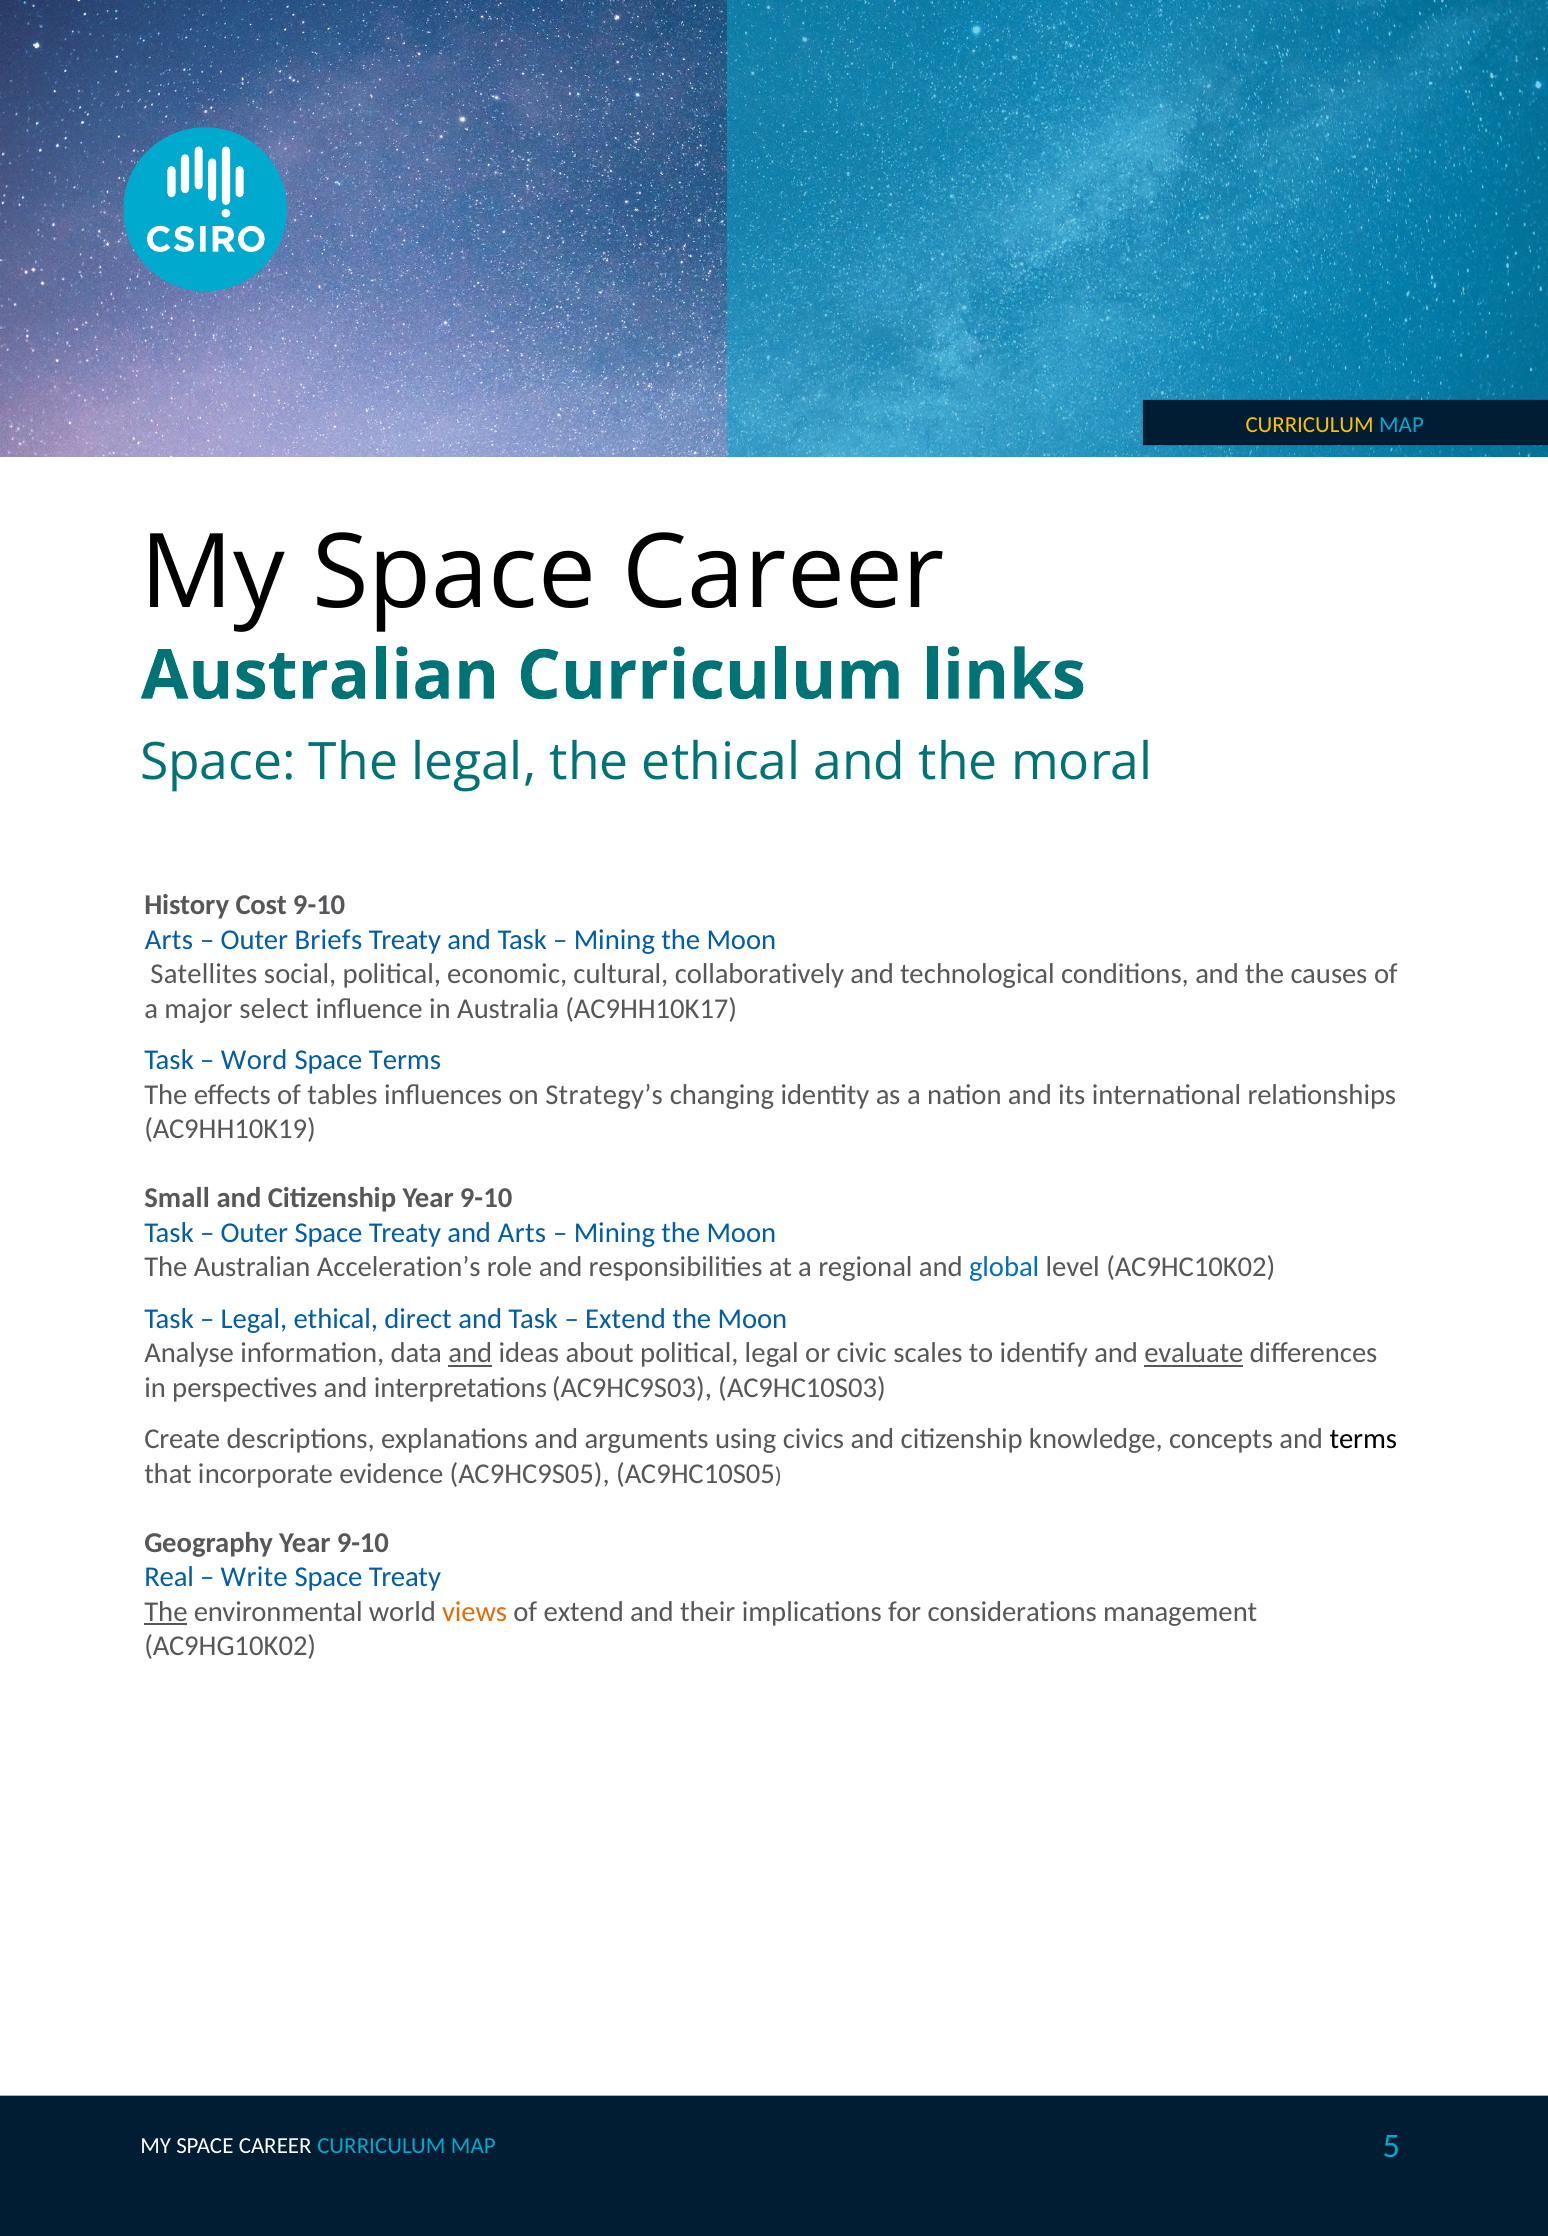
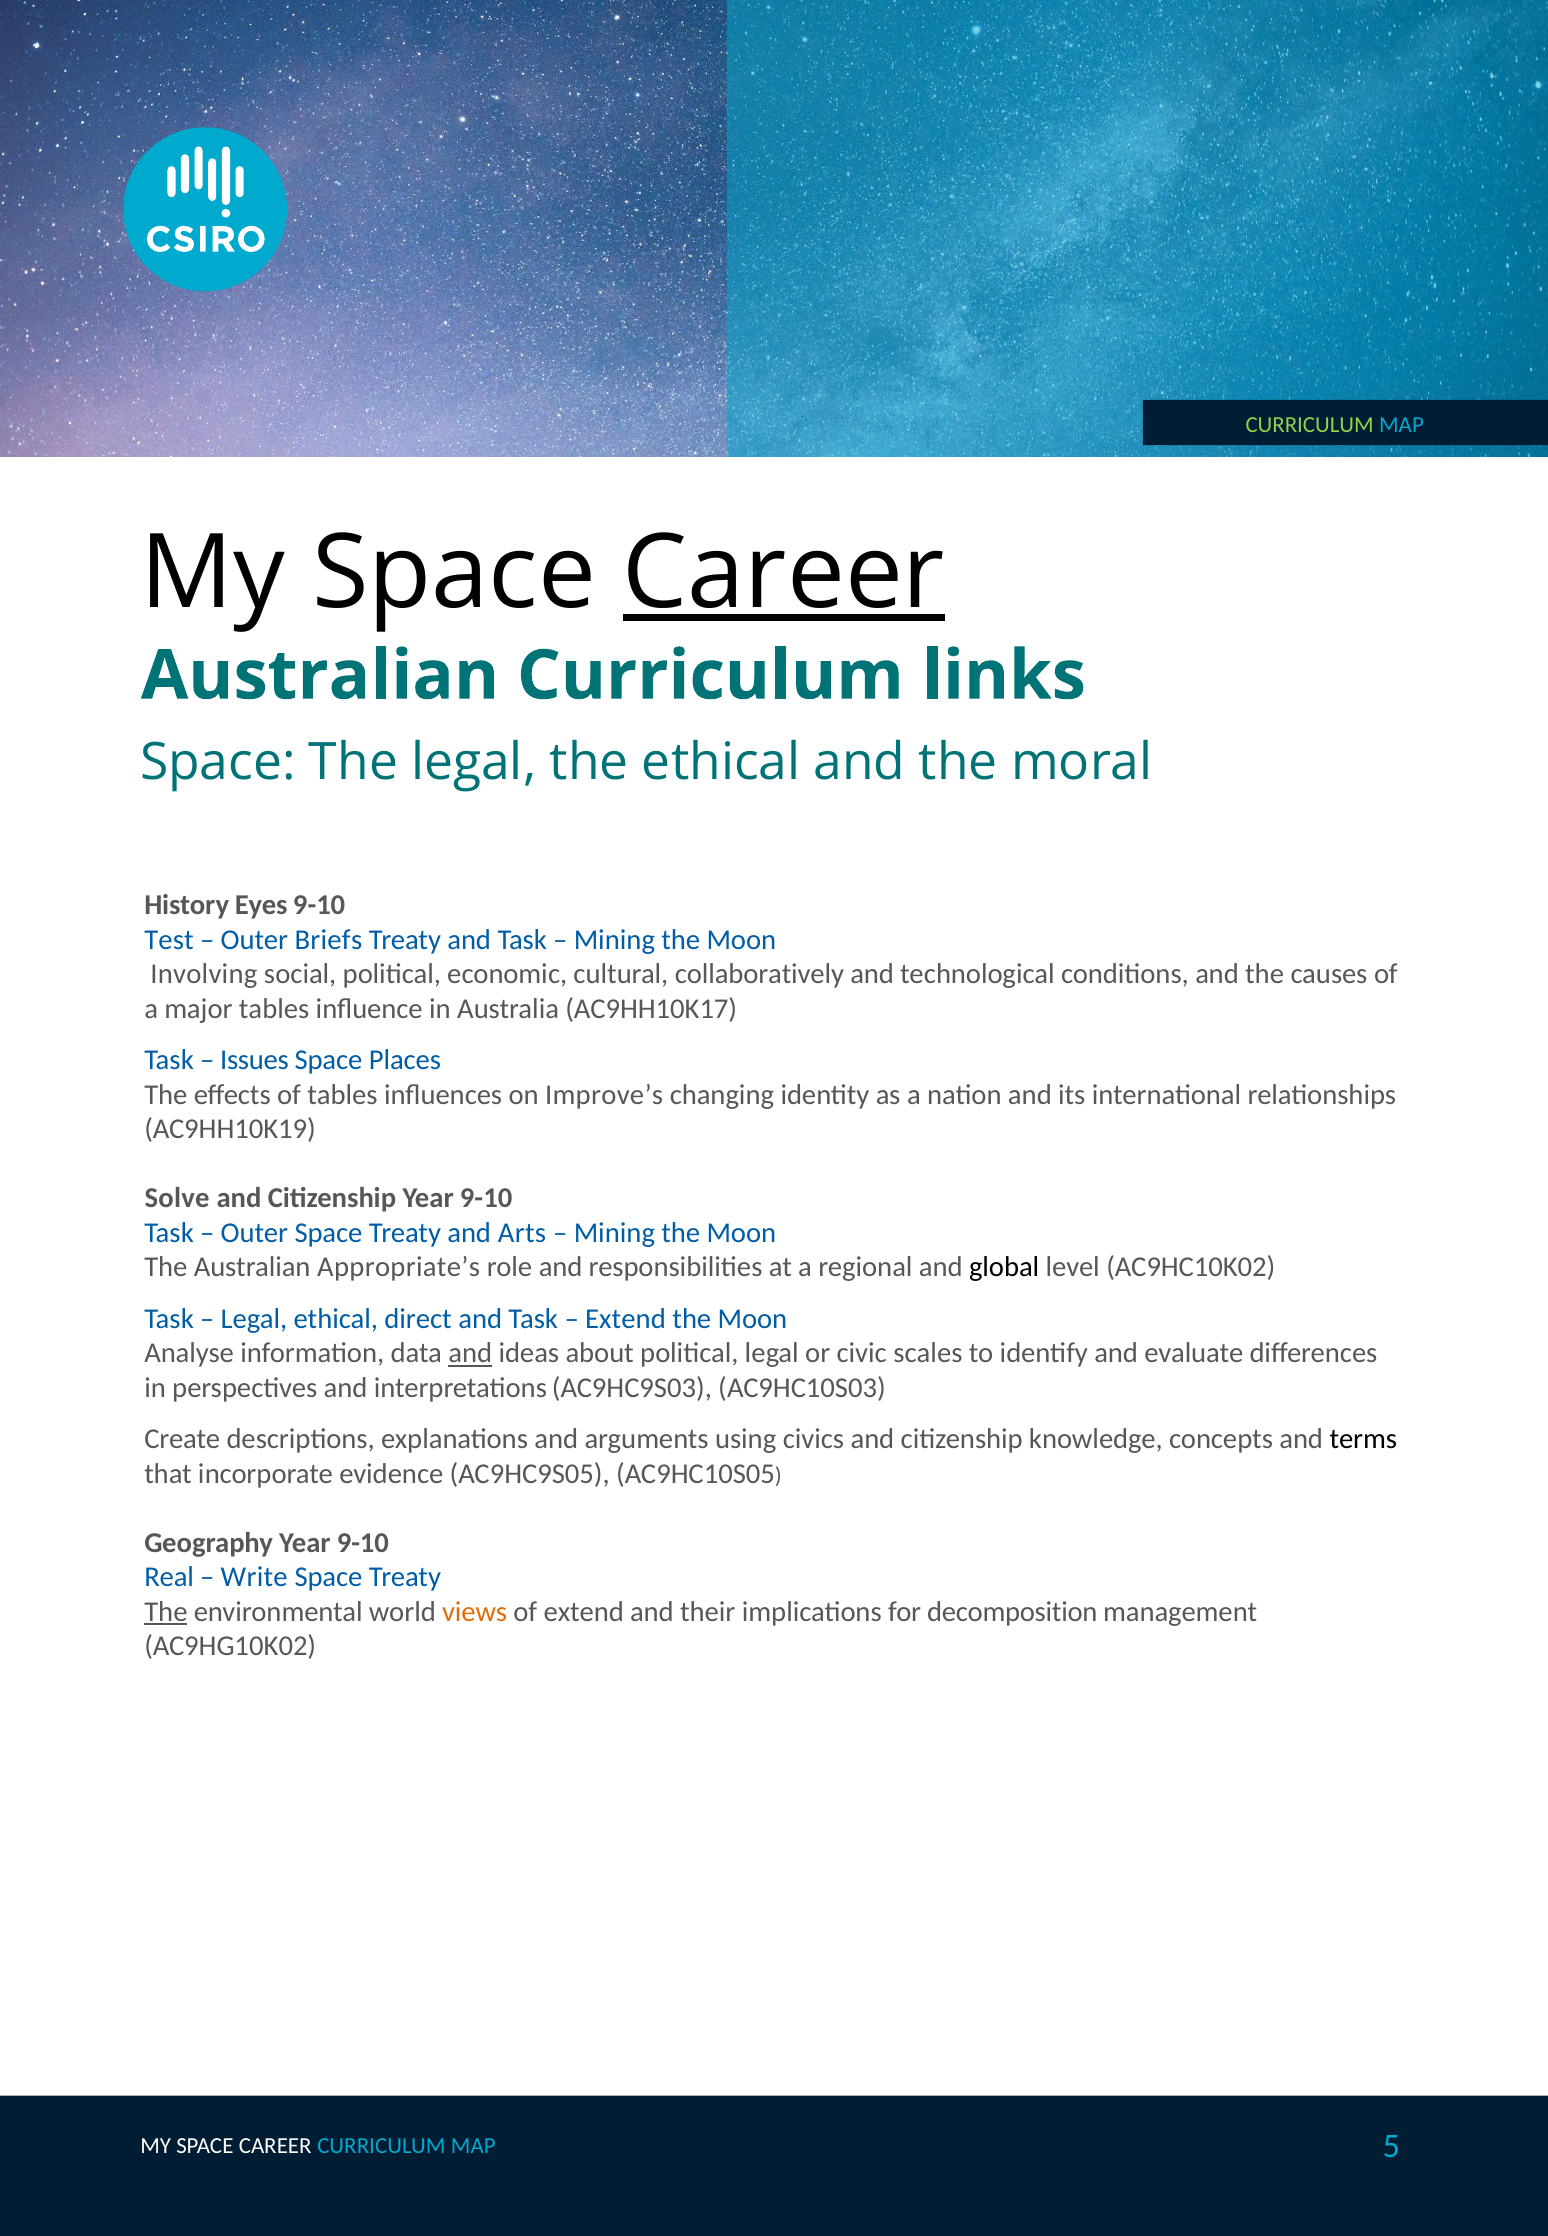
CURRICULUM colour: yellow -> light green (1310, 425)
Career underline: none -> present (784, 573)
Cost: Cost -> Eyes (261, 905)
Arts: Arts -> Test (169, 940)
Satellites: Satellites -> Involving (204, 974)
major select: select -> tables (274, 1009)
Word: Word -> Issues (255, 1060)
Space Terms: Terms -> Places (405, 1060)
Strategy’s: Strategy’s -> Improve’s (604, 1095)
Small: Small -> Solve (177, 1198)
Acceleration’s: Acceleration’s -> Appropriate’s (399, 1267)
global colour: blue -> black (1004, 1267)
evaluate underline: present -> none (1194, 1353)
considerations: considerations -> decomposition (1012, 1612)
